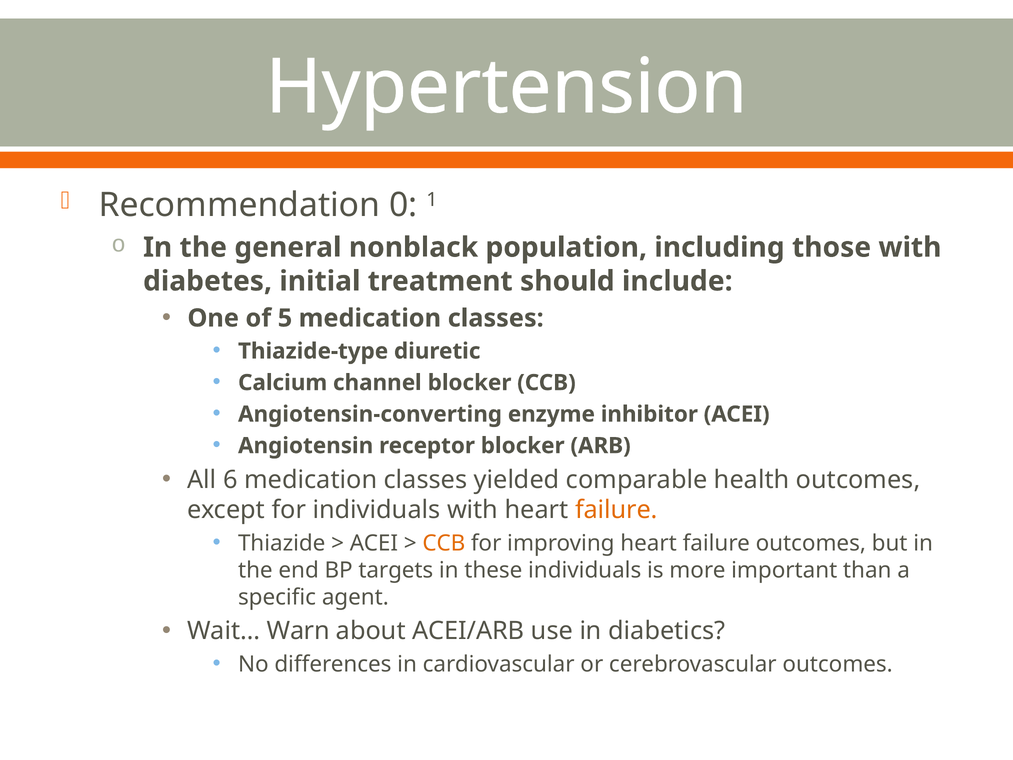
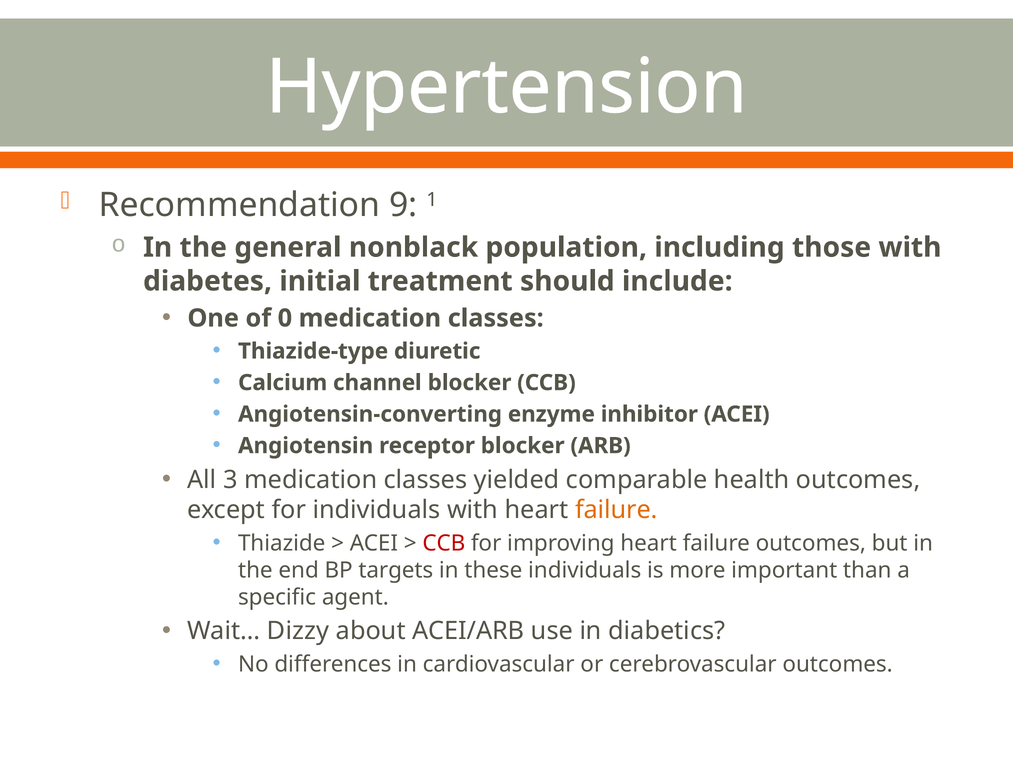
0: 0 -> 9 (403, 205)
5: 5 -> 0 (285, 318)
6: 6 -> 3 (230, 480)
CCB colour: orange -> red (444, 543)
Warn: Warn -> Dizzy (298, 631)
